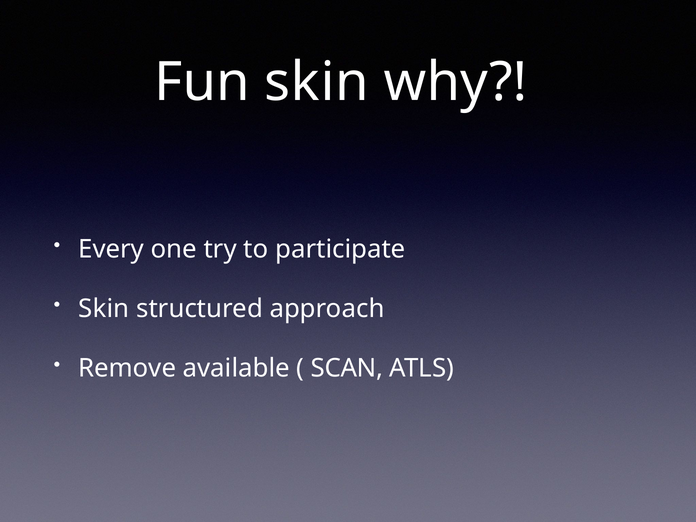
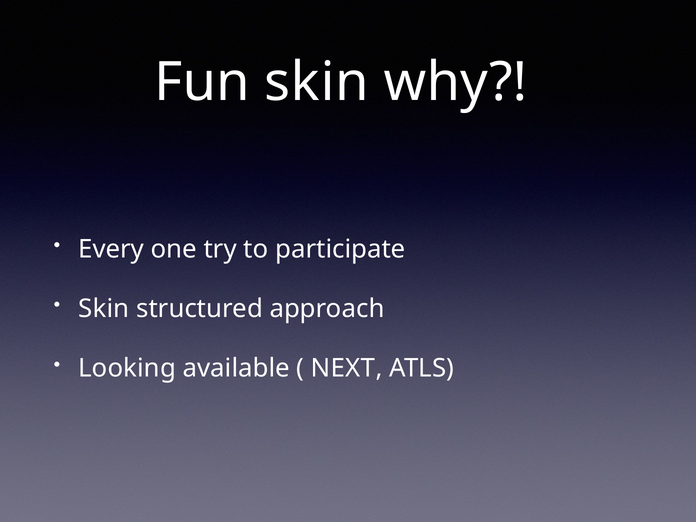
Remove: Remove -> Looking (127, 368)
SCAN: SCAN -> NEXT (347, 368)
